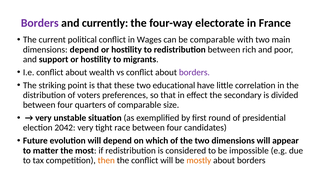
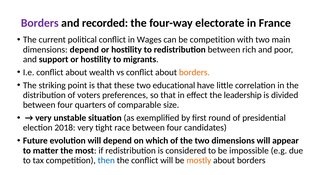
currently: currently -> recorded (105, 23)
be comparable: comparable -> competition (212, 40)
borders colour: purple -> orange (194, 73)
secondary: secondary -> leadership (243, 95)
2042: 2042 -> 2018 (65, 128)
then colour: orange -> blue (106, 161)
